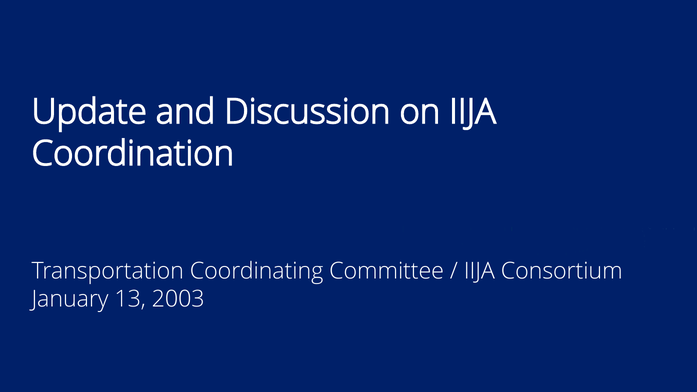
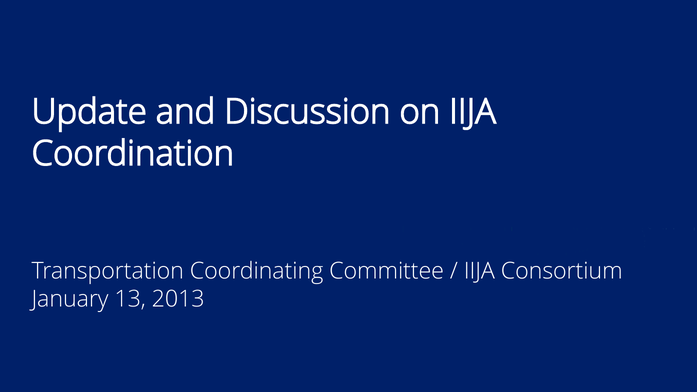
2003: 2003 -> 2013 (178, 299)
